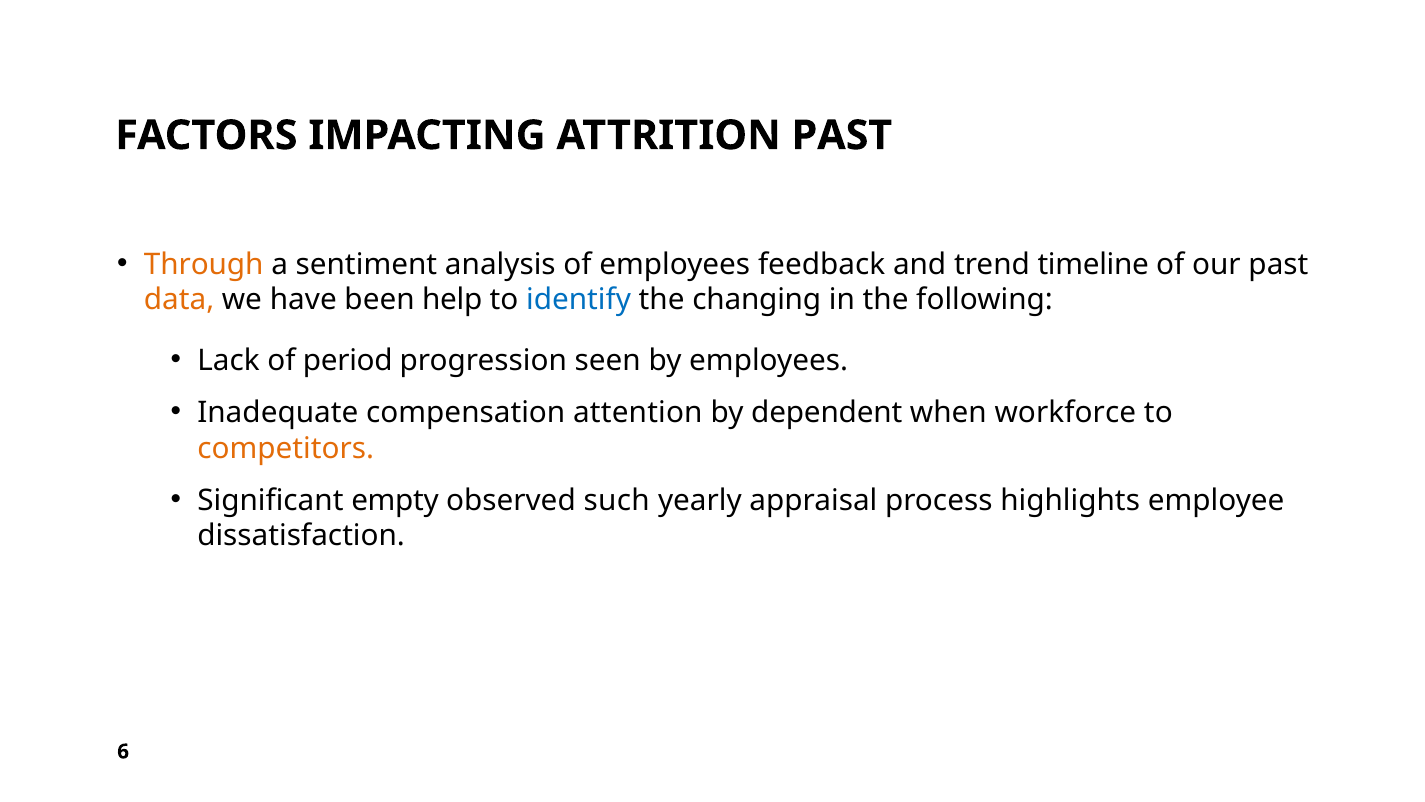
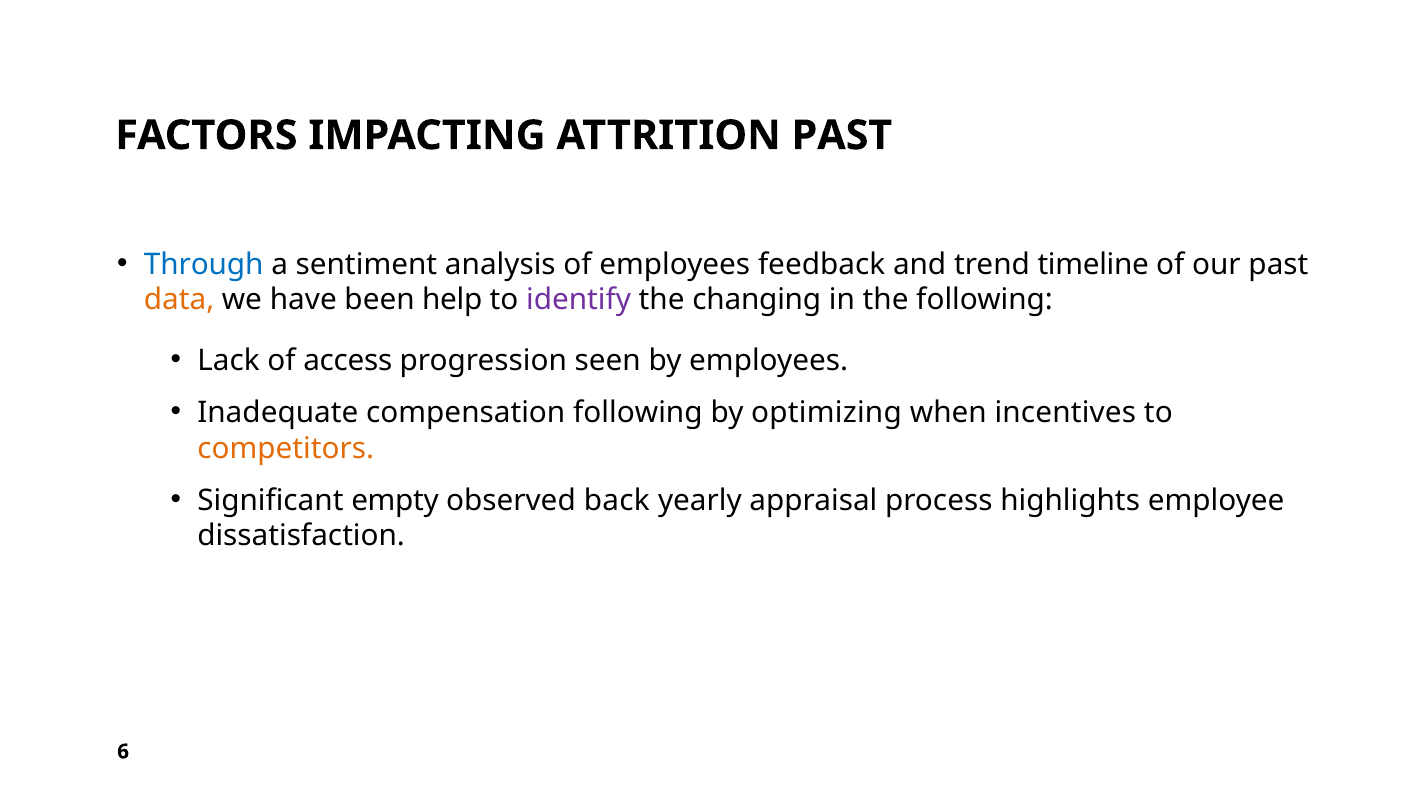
Through colour: orange -> blue (204, 264)
identify colour: blue -> purple (579, 300)
period: period -> access (348, 361)
compensation attention: attention -> following (638, 413)
dependent: dependent -> optimizing (827, 413)
workforce: workforce -> incentives (1065, 413)
such: such -> back (617, 500)
